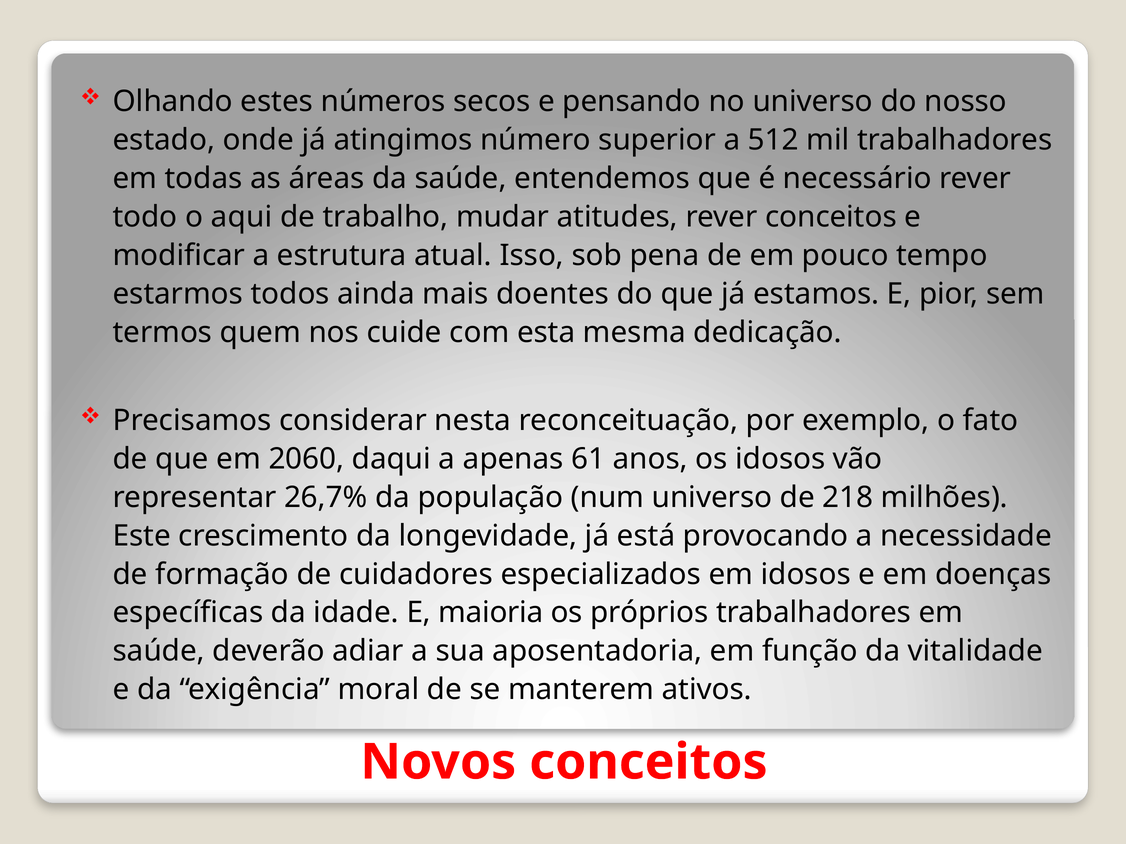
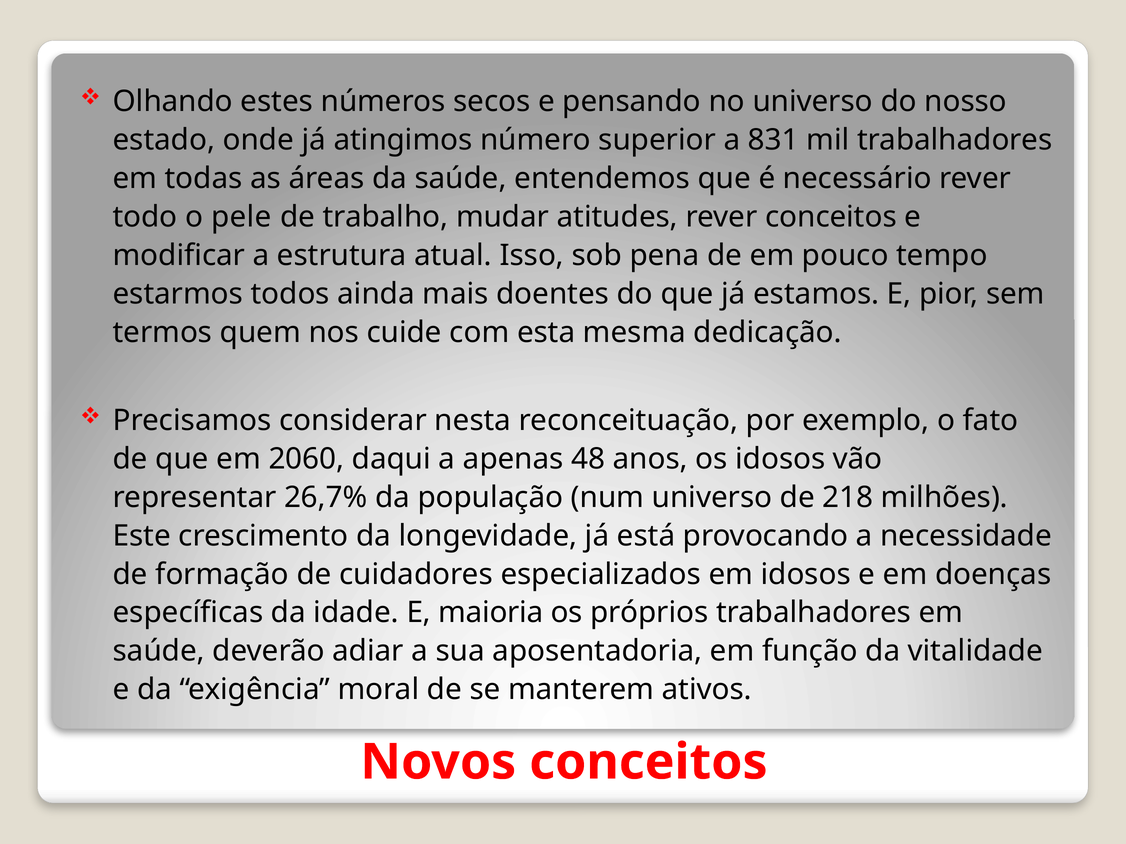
512: 512 -> 831 (773, 140)
aqui: aqui -> pele (242, 217)
61: 61 -> 48 (588, 459)
